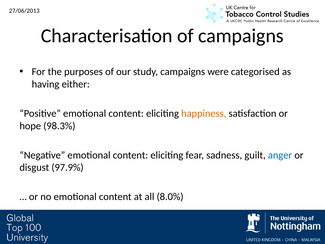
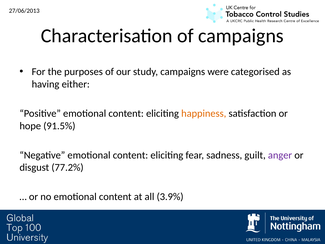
98.3%: 98.3% -> 91.5% (59, 126)
anger colour: blue -> purple (280, 155)
97.9%: 97.9% -> 77.2% (68, 167)
8.0%: 8.0% -> 3.9% (170, 197)
